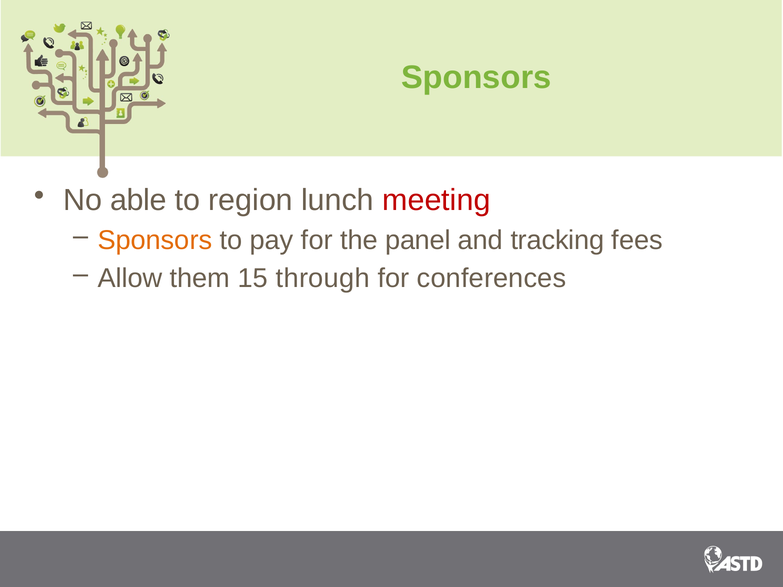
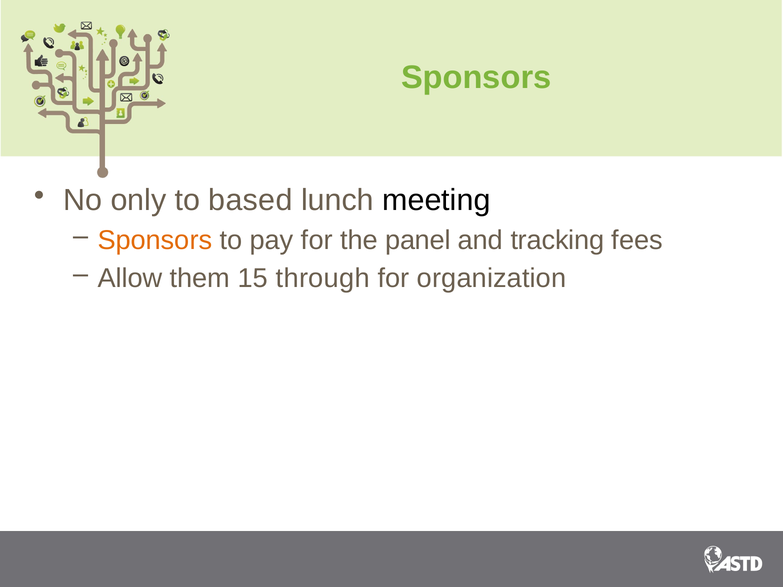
able: able -> only (138, 200)
region: region -> based (250, 200)
meeting colour: red -> black (436, 200)
conferences: conferences -> organization (492, 278)
